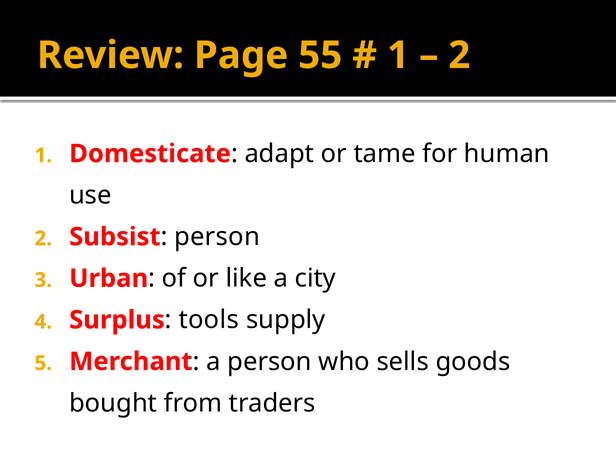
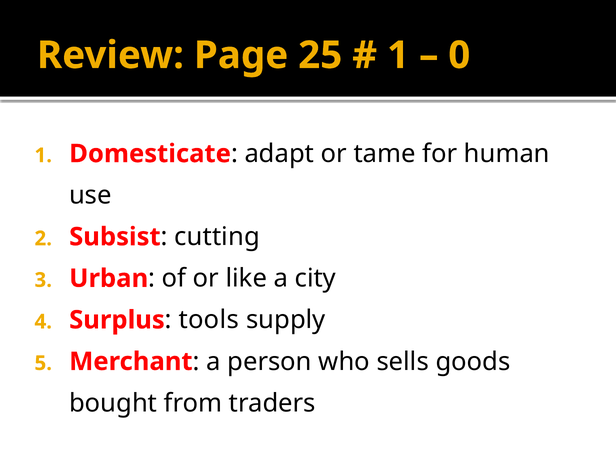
55: 55 -> 25 (320, 55)
2: 2 -> 0 (459, 55)
person: person -> cutting (217, 237)
